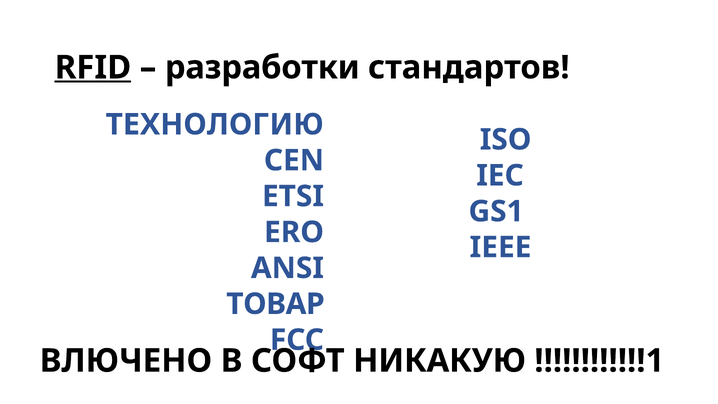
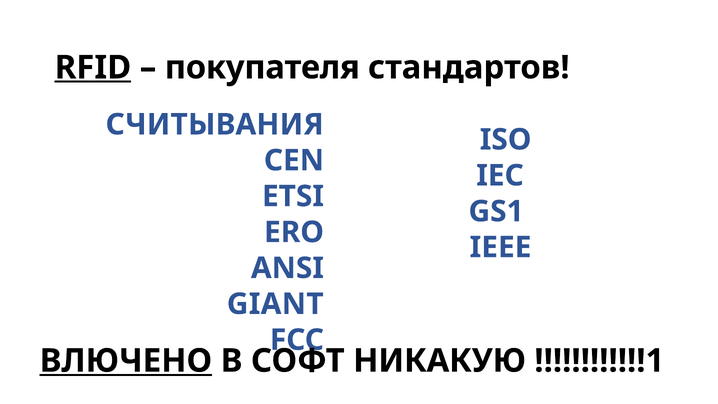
разработки: разработки -> покупателя (262, 67)
ТЕХНОЛОГИЮ: ТЕХНОЛОГИЮ -> СЧИТЫВАНИЯ (215, 124)
ТОВАР: ТОВАР -> GIANT (275, 304)
ВЛЮЧЕНО underline: none -> present (126, 361)
